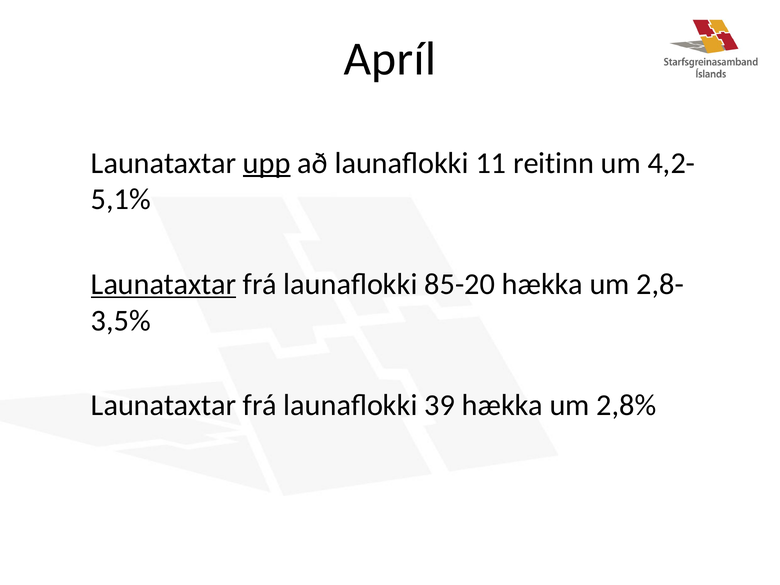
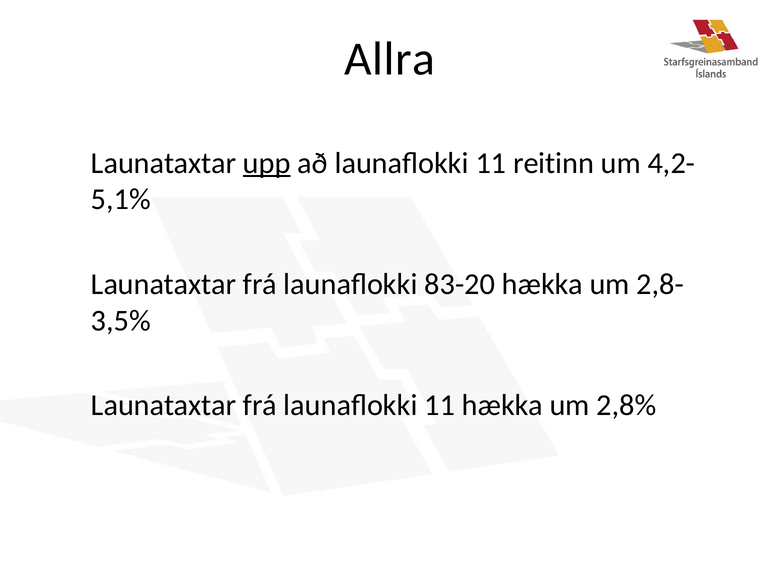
Apríl: Apríl -> Allra (390, 59)
Launataxtar underline: present -> none (164, 284)
85-20: 85-20 -> 83-20 (460, 284)
frá launaflokki 39: 39 -> 11 (440, 405)
